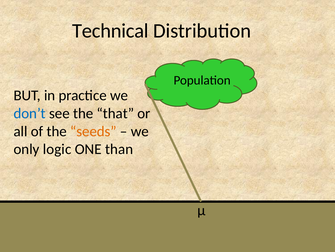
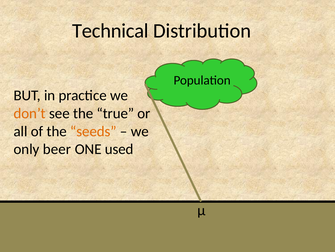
don’t colour: blue -> orange (30, 113)
that: that -> true (115, 113)
logic: logic -> beer (57, 149)
than: than -> used (119, 149)
